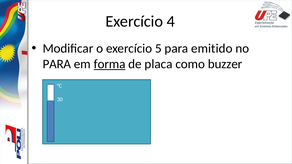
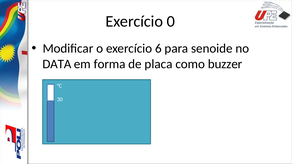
4: 4 -> 0 (171, 21)
5: 5 -> 6 (158, 48)
emitido: emitido -> senoide (212, 48)
PARA: PARA -> DATA (57, 64)
forma underline: present -> none (110, 64)
